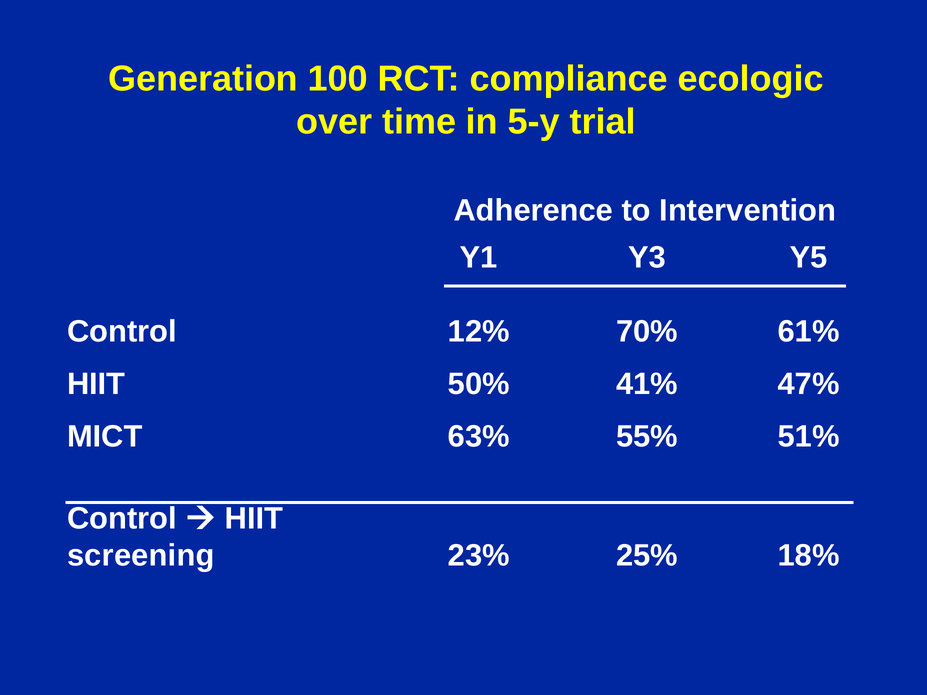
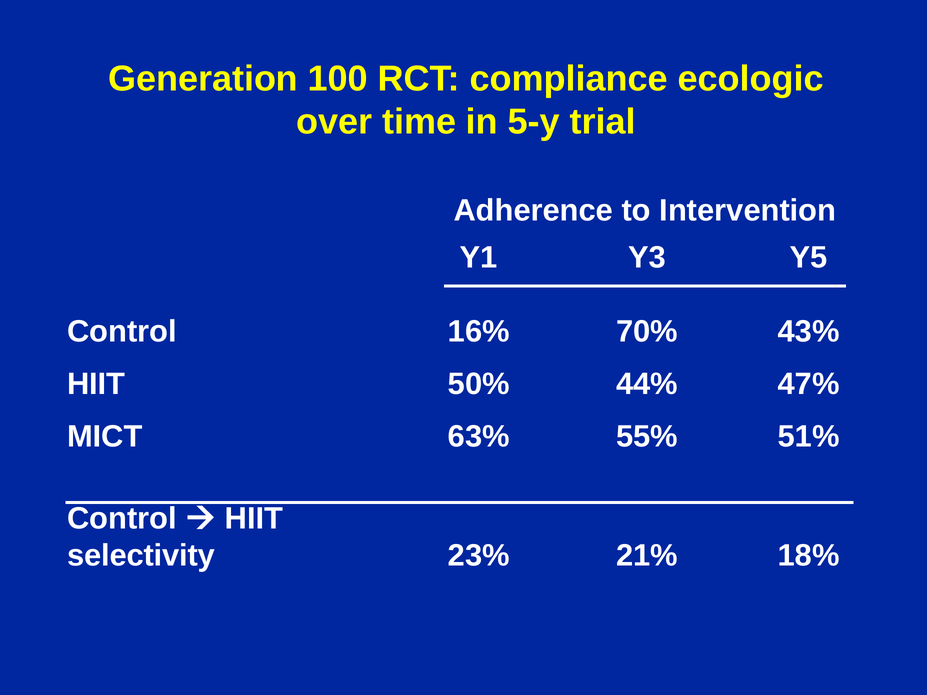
12%: 12% -> 16% (479, 332)
61%: 61% -> 43% (809, 332)
41%: 41% -> 44% (647, 384)
screening: screening -> selectivity (141, 556)
25%: 25% -> 21% (647, 556)
